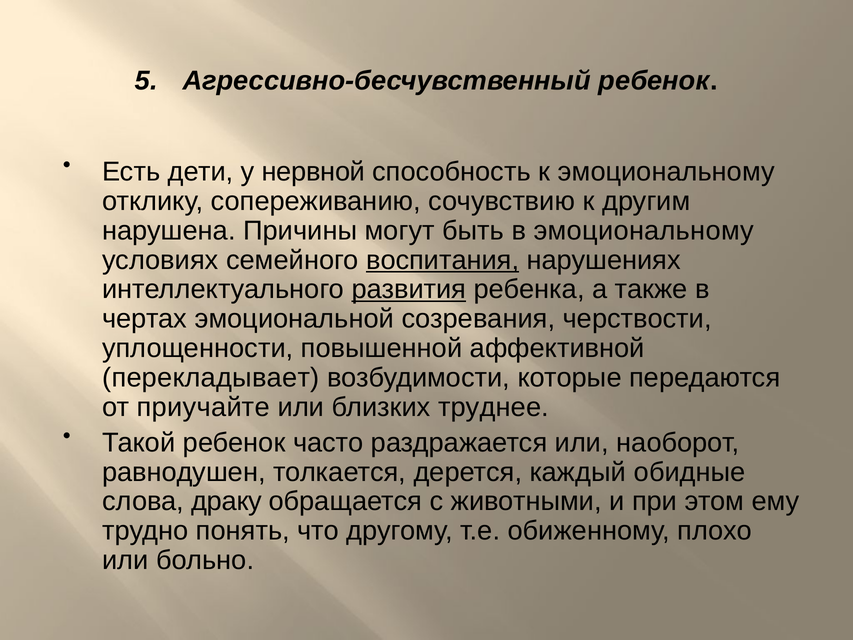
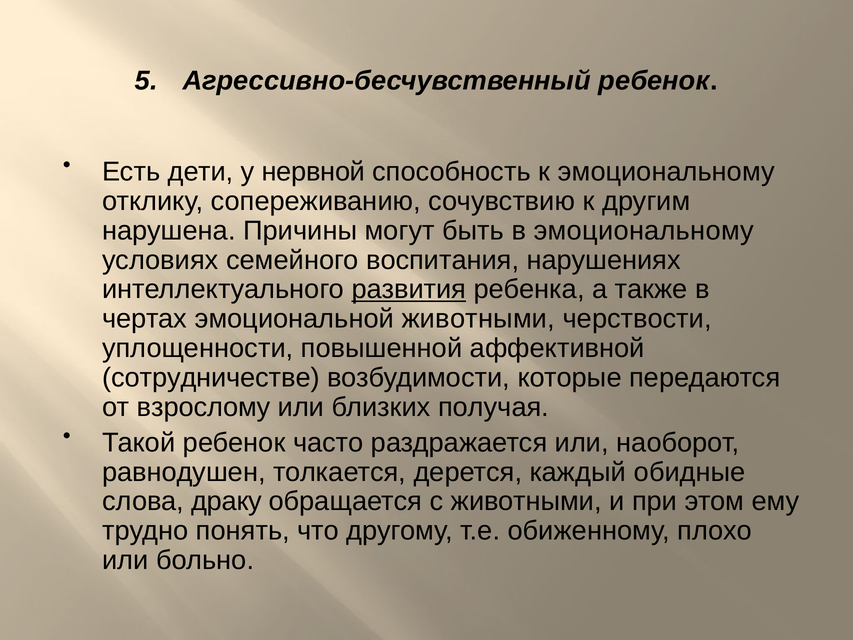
воспитания underline: present -> none (443, 260)
эмоциональной созревания: созревания -> животными (478, 319)
перекладывает: перекладывает -> сотрудничестве (211, 378)
приучайте: приучайте -> взрослому (204, 407)
труднее: труднее -> получая (494, 407)
